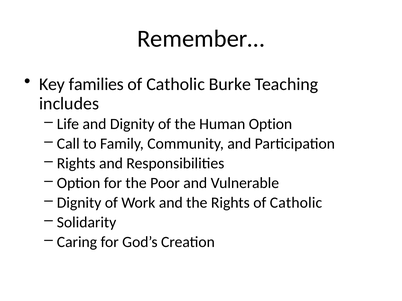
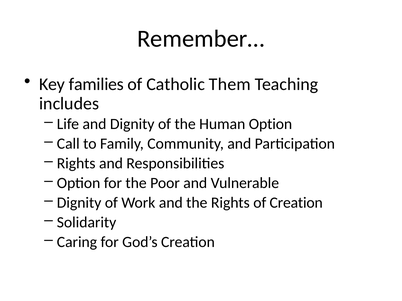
Burke: Burke -> Them (230, 84)
Rights of Catholic: Catholic -> Creation (296, 203)
